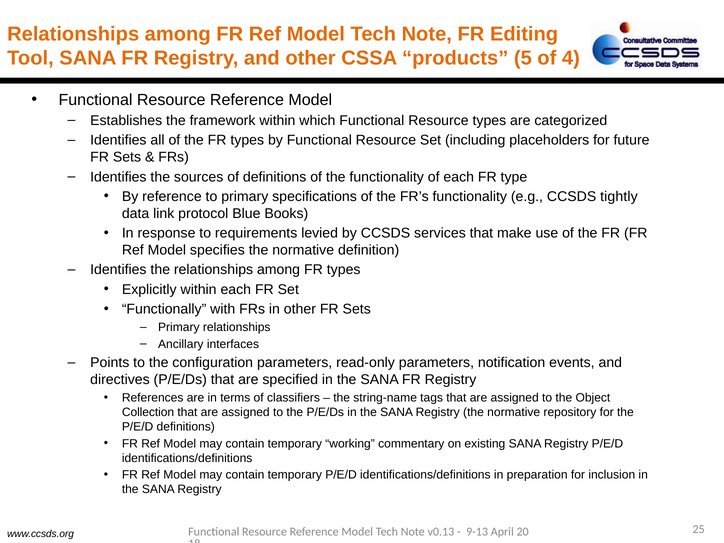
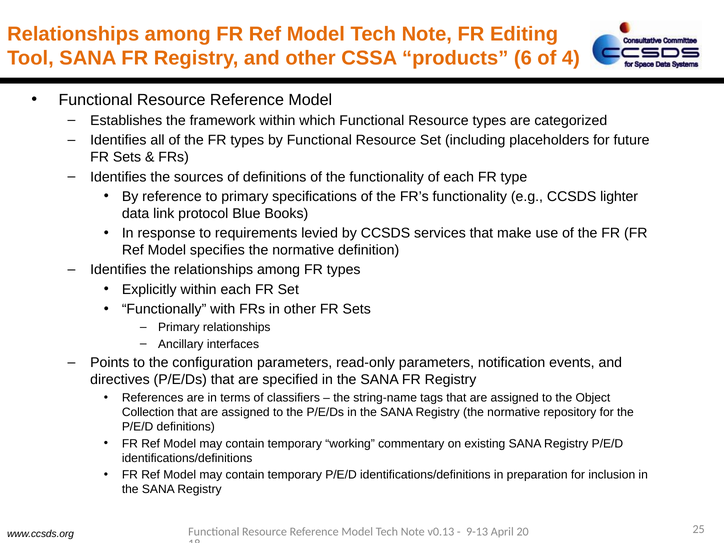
5: 5 -> 6 (523, 58)
tightly: tightly -> lighter (619, 197)
